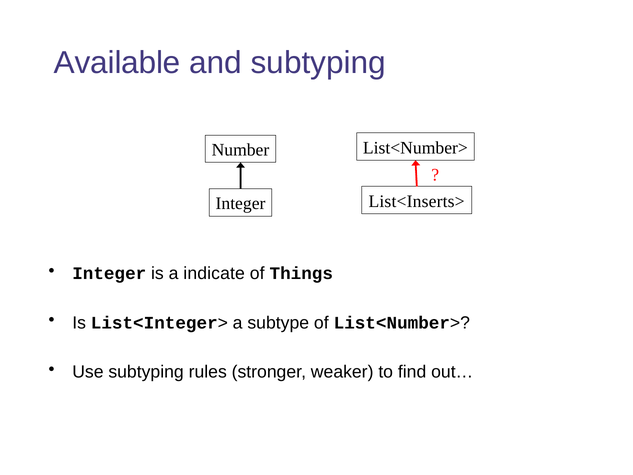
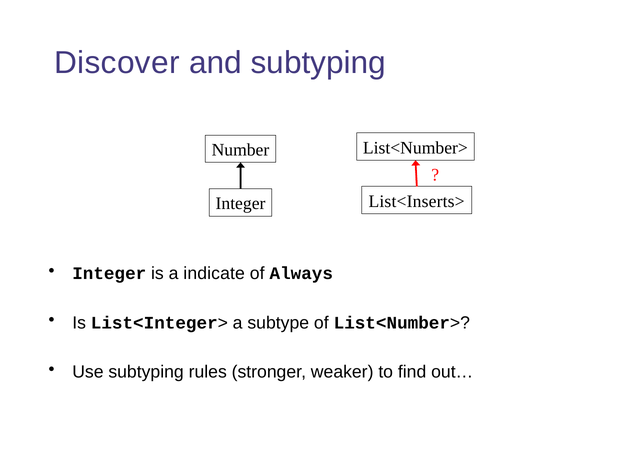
Available: Available -> Discover (117, 63)
Things: Things -> Always (301, 273)
